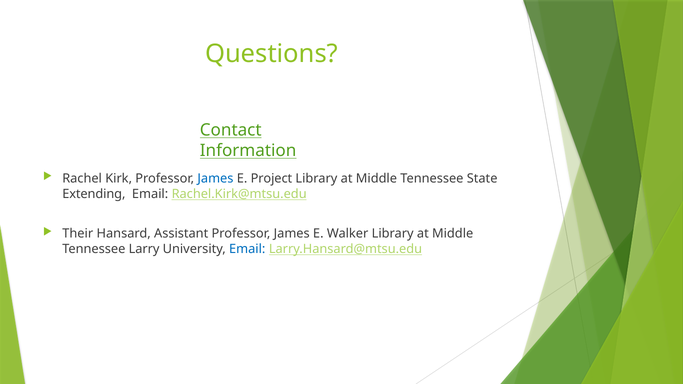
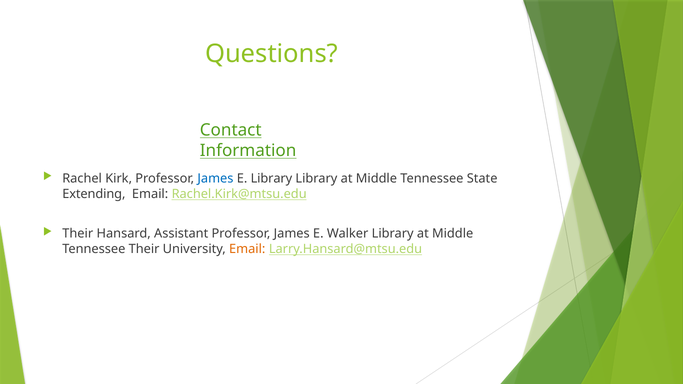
E Project: Project -> Library (271, 179)
Tennessee Larry: Larry -> Their (144, 249)
Email colour: blue -> orange (247, 249)
